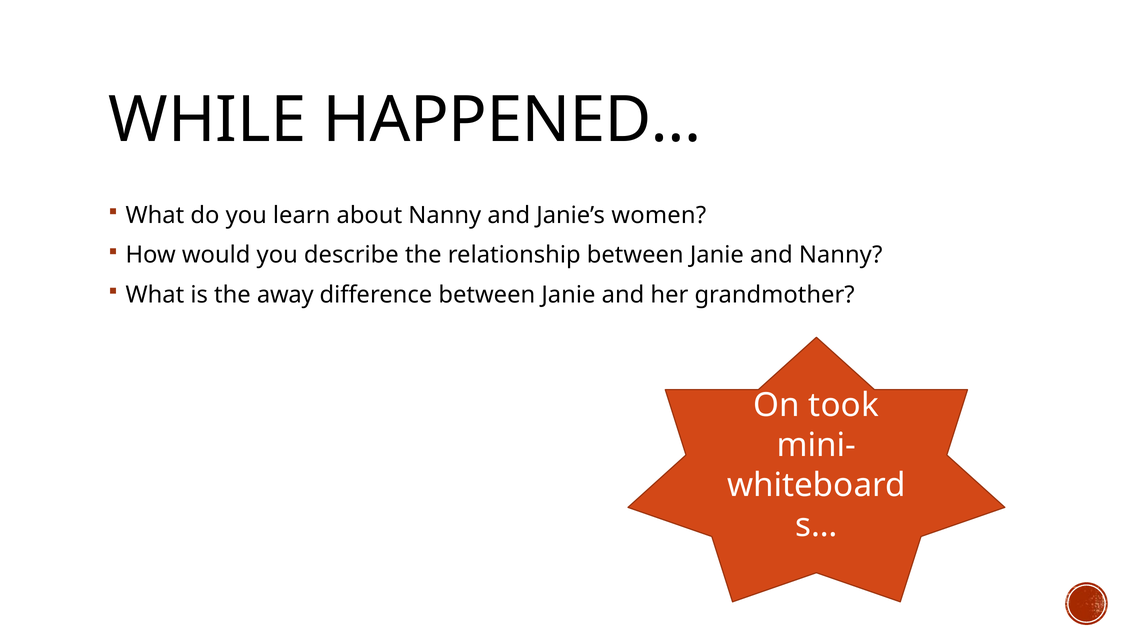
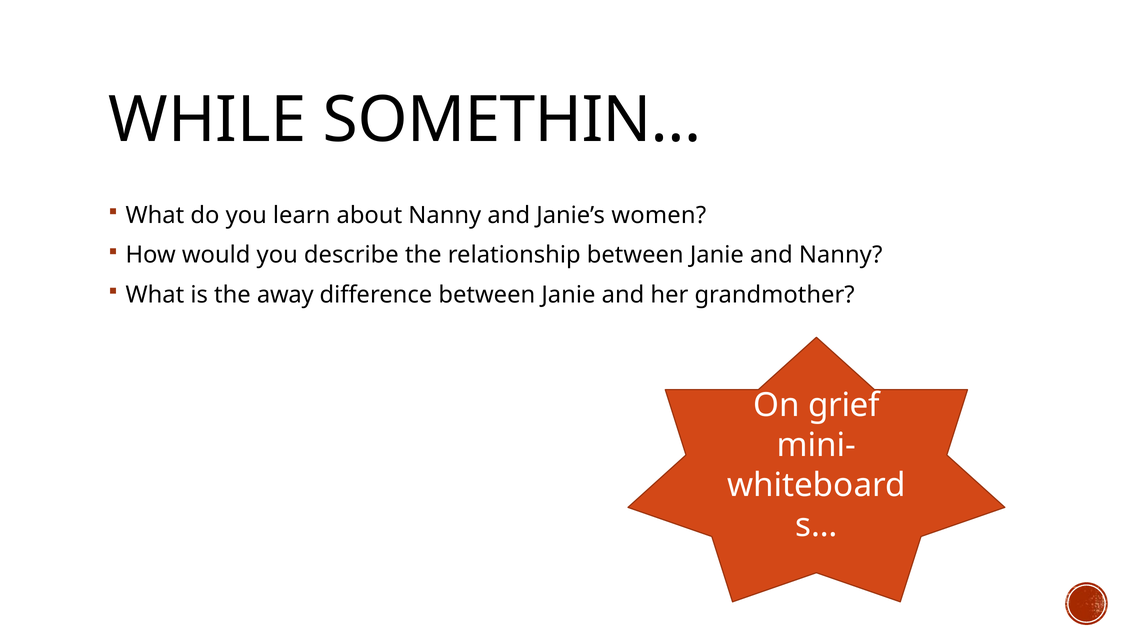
HAPPENED…: HAPPENED… -> SOMETHIN… (512, 120)
took: took -> grief (844, 405)
